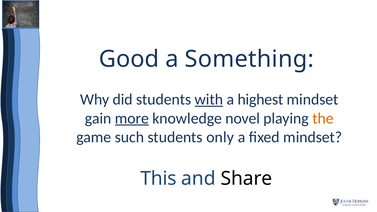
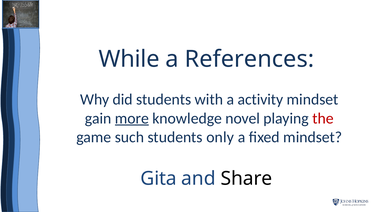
Good: Good -> While (129, 59)
Something: Something -> References (249, 59)
with underline: present -> none (209, 100)
highest: highest -> activity (260, 100)
the colour: orange -> red (323, 118)
This: This -> Gita (159, 179)
